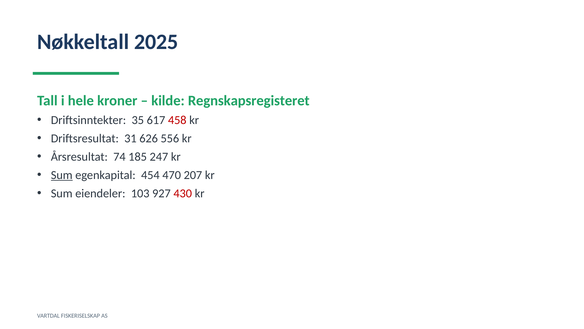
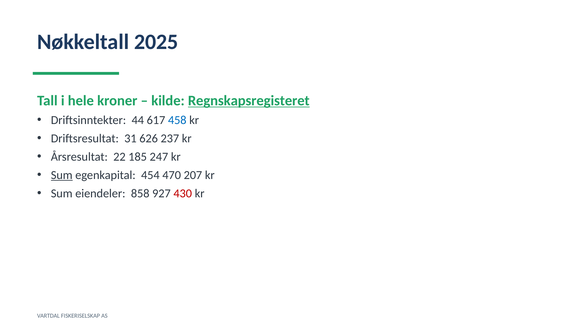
Regnskapsregisteret underline: none -> present (249, 101)
35: 35 -> 44 (138, 120)
458 colour: red -> blue (177, 120)
556: 556 -> 237 (170, 138)
74: 74 -> 22 (119, 157)
103: 103 -> 858 (140, 193)
